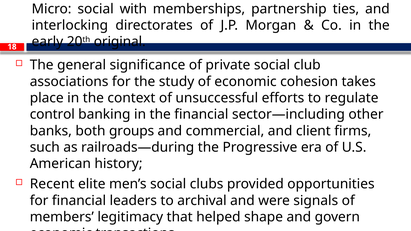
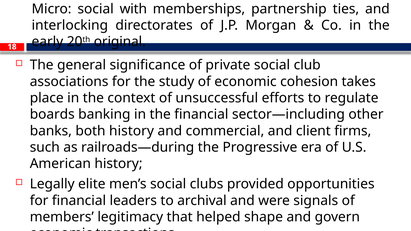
control: control -> boards (52, 115)
both groups: groups -> history (131, 131)
Recent: Recent -> Legally (52, 184)
